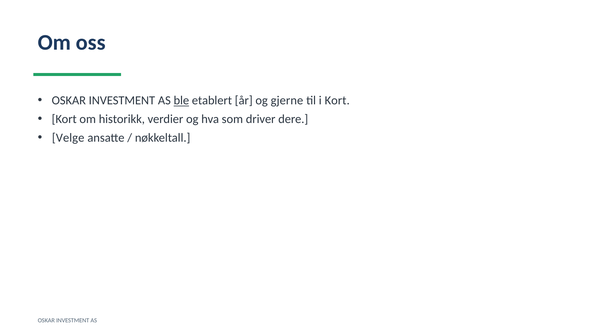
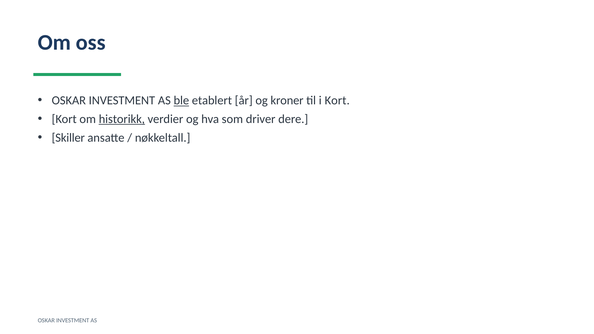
gjerne: gjerne -> kroner (287, 101)
historikk underline: none -> present (122, 119)
Velge: Velge -> Skiller (68, 138)
